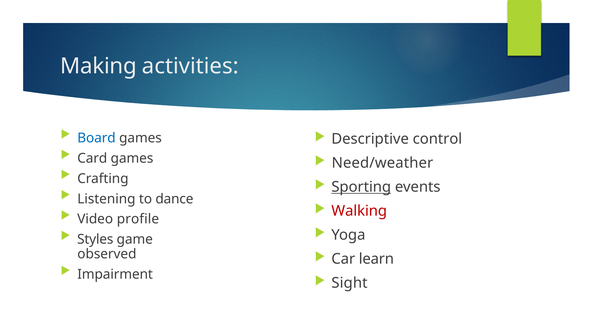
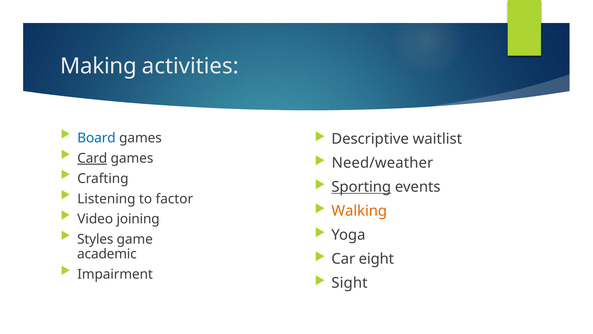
control: control -> waitlist (437, 139)
Card underline: none -> present (92, 158)
dance: dance -> factor (174, 199)
Walking colour: red -> orange (359, 211)
profile: profile -> joining (138, 219)
observed: observed -> academic (107, 254)
learn: learn -> eight (376, 259)
